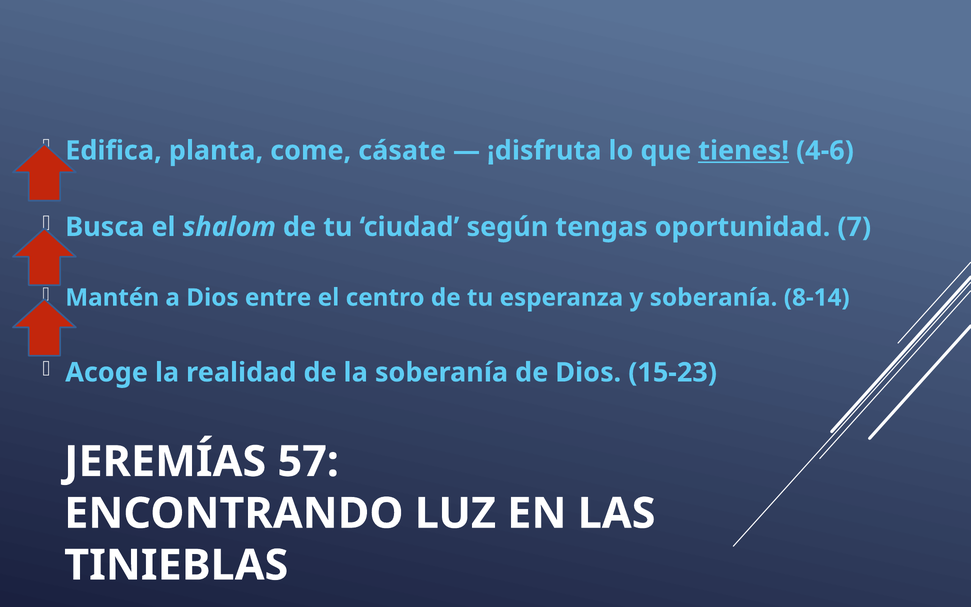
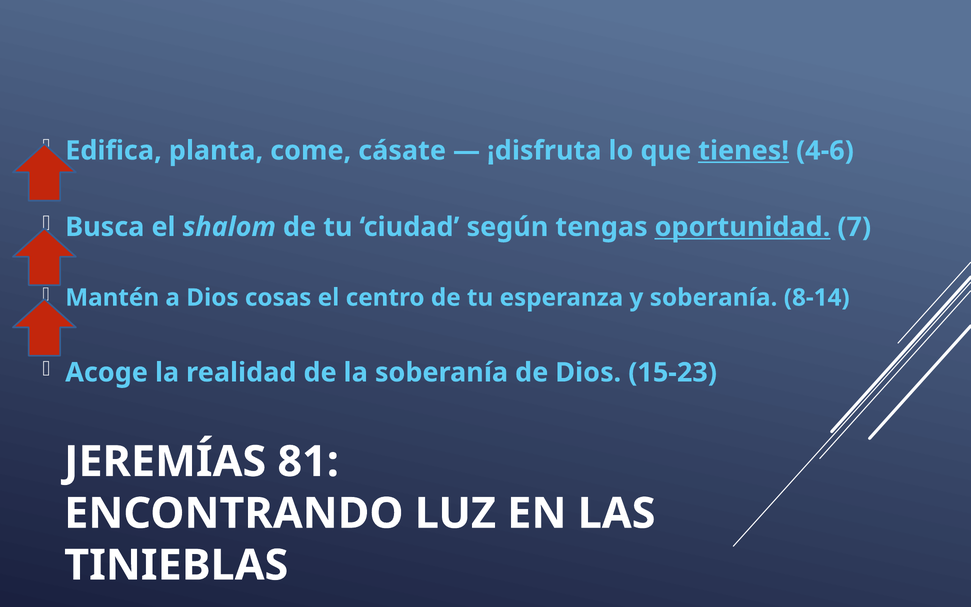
oportunidad underline: none -> present (742, 227)
entre: entre -> cosas (278, 298)
57: 57 -> 81 (308, 462)
